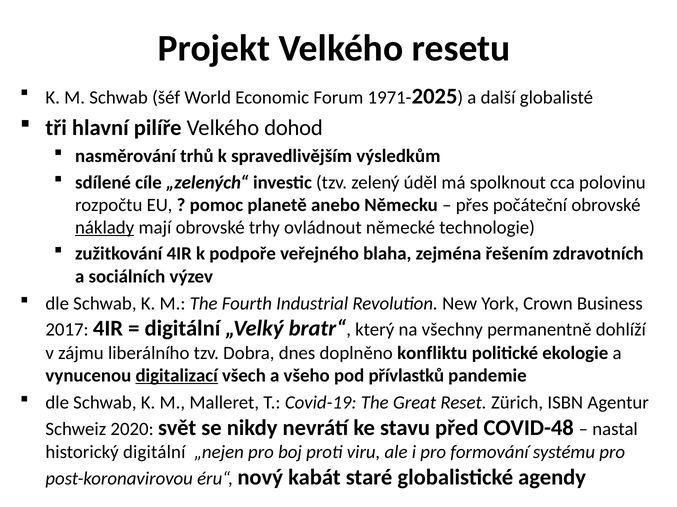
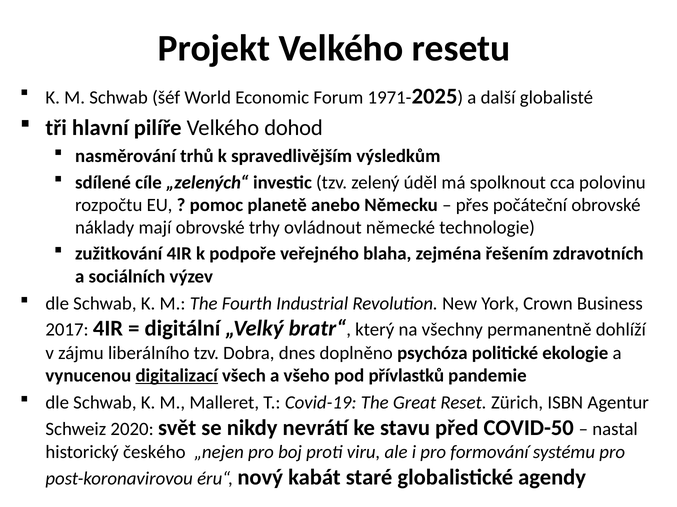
náklady underline: present -> none (105, 228)
konfliktu: konfliktu -> psychóza (432, 353)
COVID-48: COVID-48 -> COVID-50 (529, 428)
historický digitální: digitální -> českého (154, 453)
